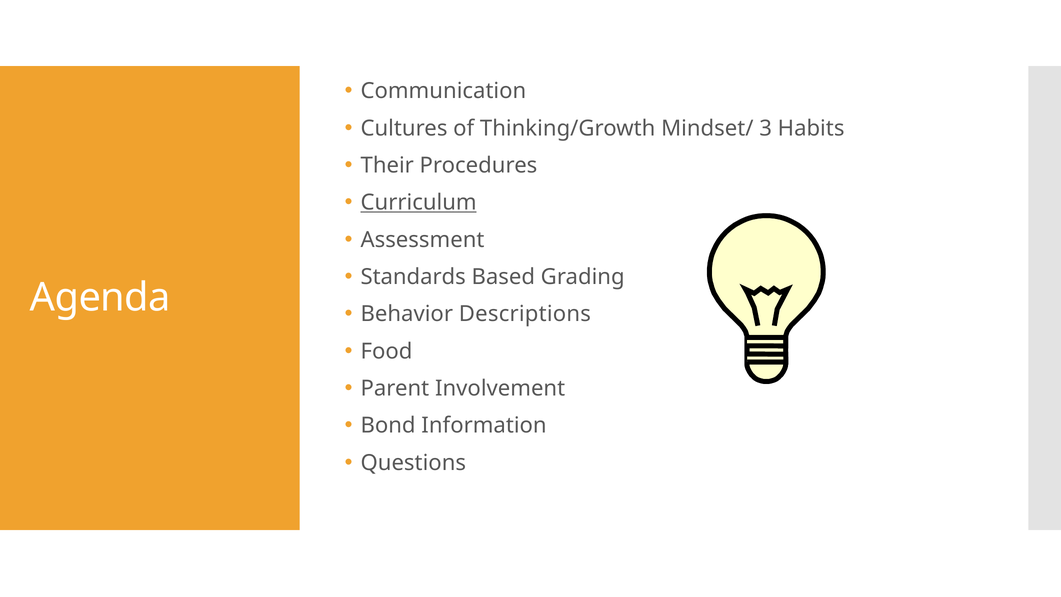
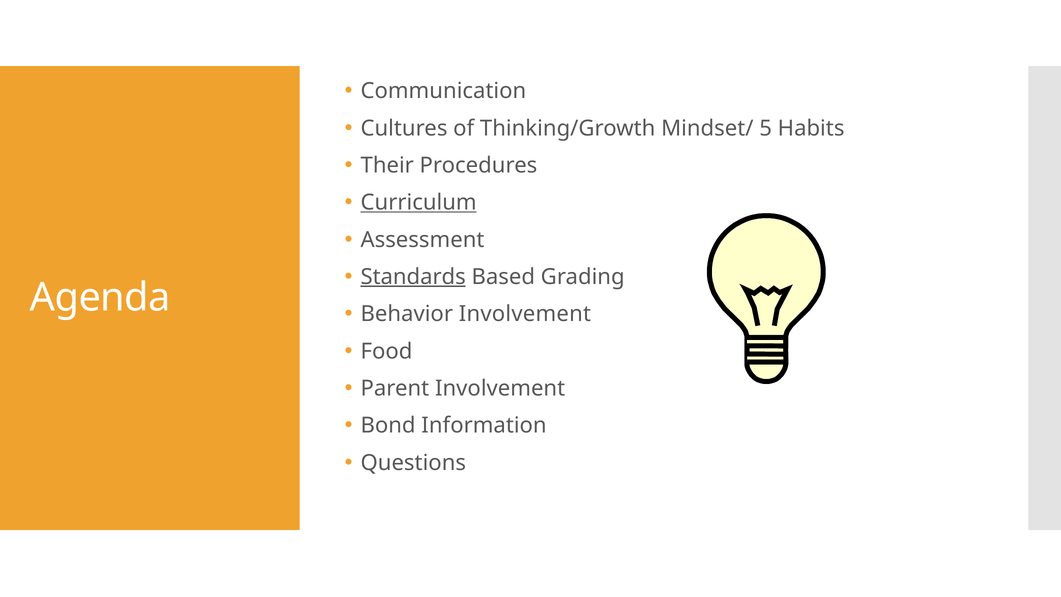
3: 3 -> 5 (766, 128)
Standards underline: none -> present (413, 277)
Behavior Descriptions: Descriptions -> Involvement (525, 314)
